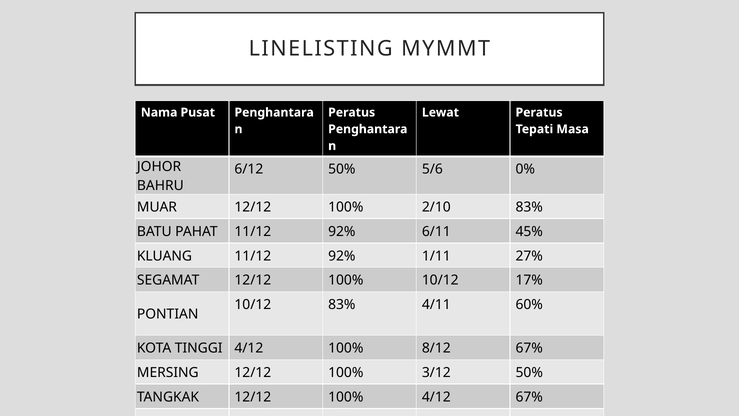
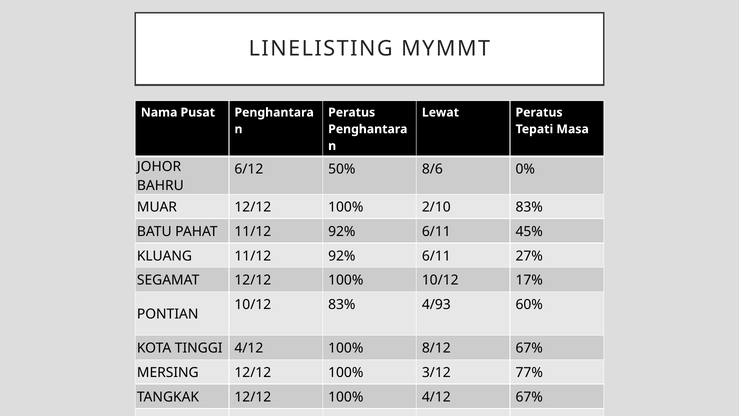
5/6: 5/6 -> 8/6 (432, 169)
KLUANG 11/12 92% 1/11: 1/11 -> 6/11 (436, 256)
4/11: 4/11 -> 4/93 (436, 305)
3/12 50%: 50% -> 77% (529, 372)
